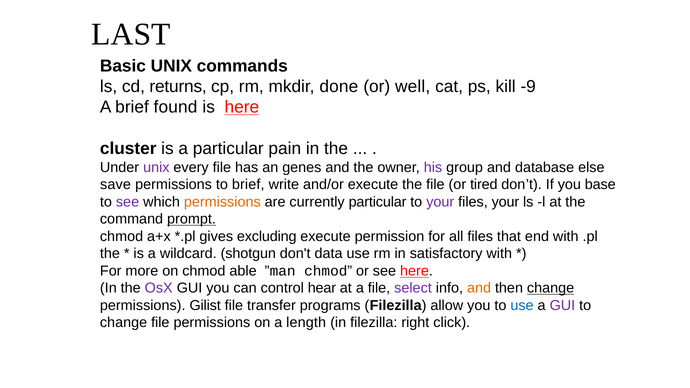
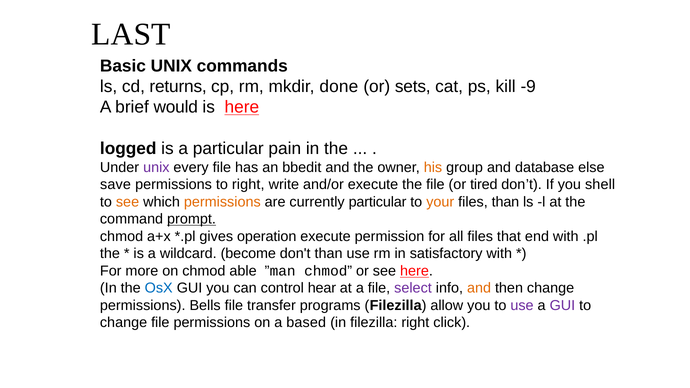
well: well -> sets (413, 87)
found: found -> would (176, 107)
cluster: cluster -> logged (128, 149)
genes: genes -> bbedit (302, 167)
his colour: purple -> orange (433, 167)
to brief: brief -> right (248, 185)
base: base -> shell (600, 185)
see colour: purple -> orange (128, 202)
your colour: purple -> orange (440, 202)
files your: your -> than (505, 202)
excluding: excluding -> operation (267, 236)
shotgun: shotgun -> become (248, 254)
don't data: data -> than (329, 254)
OsX colour: purple -> blue (159, 288)
change underline: present -> none (551, 288)
Gilist: Gilist -> Bells (205, 305)
use colour: blue -> purple (522, 305)
length: length -> based (306, 323)
